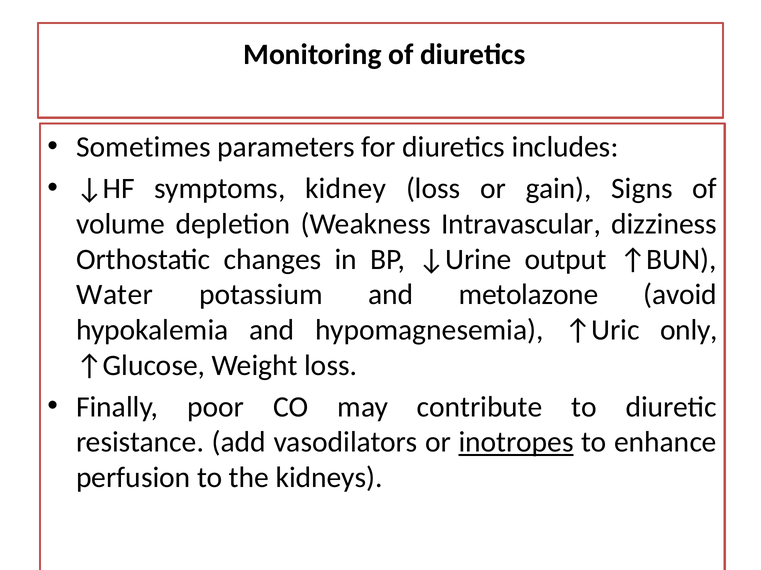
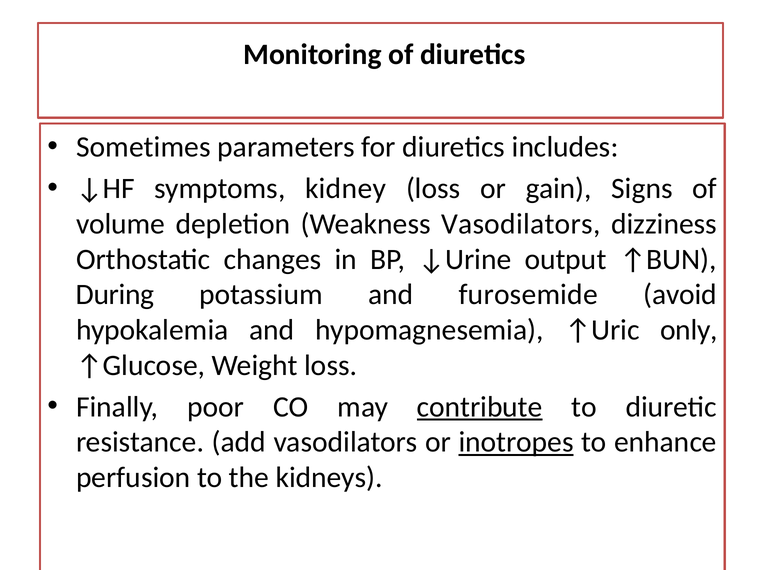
Weakness Intravascular: Intravascular -> Vasodilators (521, 224)
Water: Water -> During (115, 295)
metolazone: metolazone -> furosemide (528, 295)
contribute underline: none -> present (480, 407)
